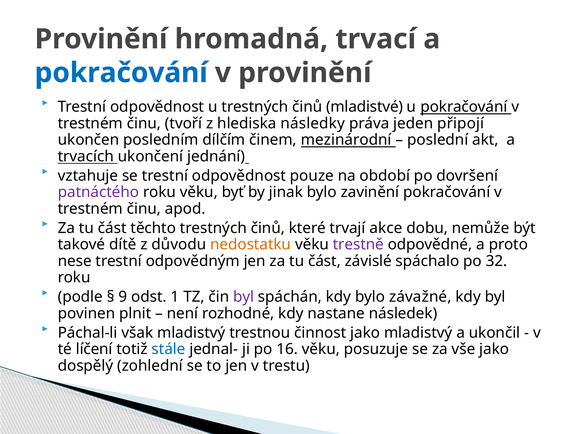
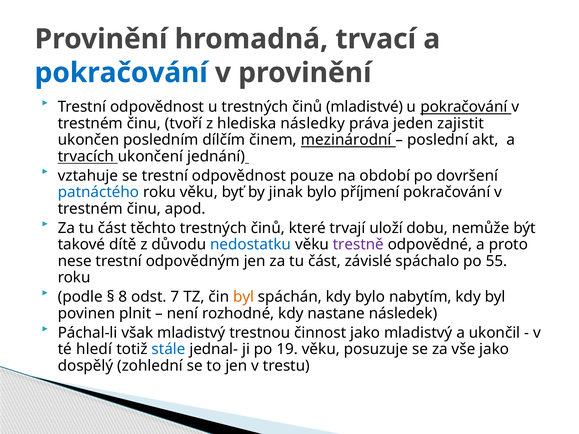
připojí: připojí -> zajistit (461, 123)
patnáctého colour: purple -> blue (98, 192)
zavinění: zavinění -> příjmení (370, 192)
akce: akce -> uloží (386, 228)
nedostatku colour: orange -> blue (251, 245)
32: 32 -> 55 (497, 261)
9: 9 -> 8 (123, 297)
1: 1 -> 7 (175, 297)
byl colour: purple -> orange (244, 297)
závažné: závažné -> nabytím (420, 297)
líčení: líčení -> hledí (94, 349)
16: 16 -> 19 (287, 349)
